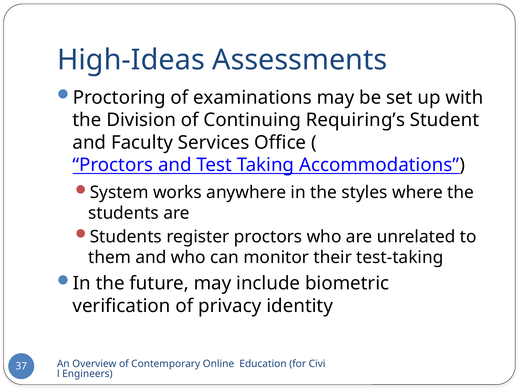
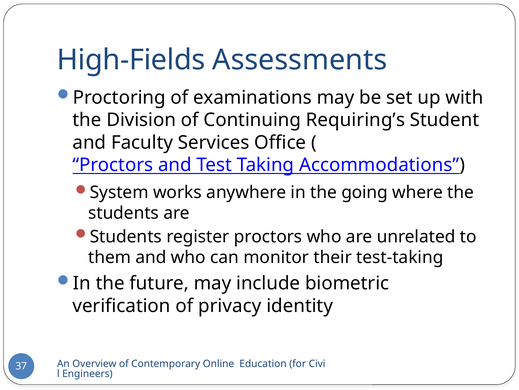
High-Ideas: High-Ideas -> High-Fields (131, 60)
styles: styles -> going (365, 192)
